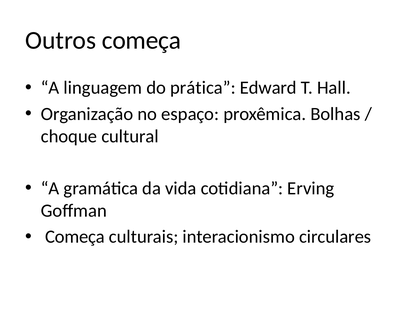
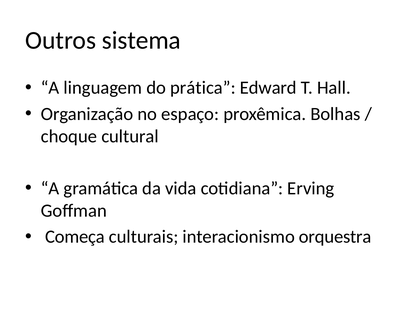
Outros começa: começa -> sistema (141, 41)
circulares: circulares -> orquestra (335, 237)
